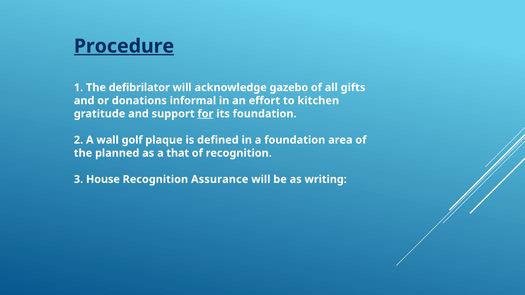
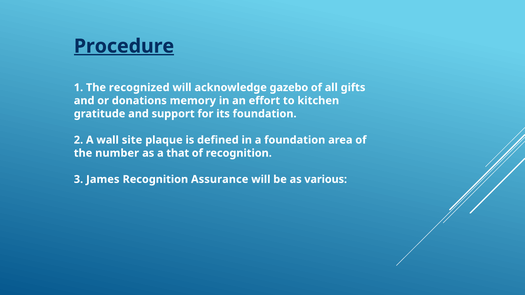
defibrilator: defibrilator -> recognized (139, 88)
informal: informal -> memory (193, 101)
for underline: present -> none (205, 114)
golf: golf -> site (132, 140)
planned: planned -> number (117, 153)
House: House -> James (103, 179)
writing: writing -> various (326, 179)
